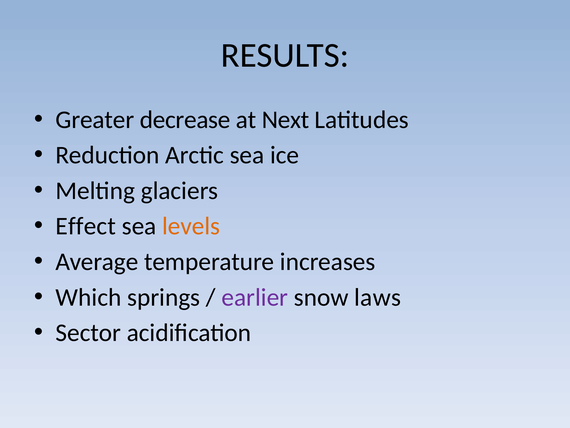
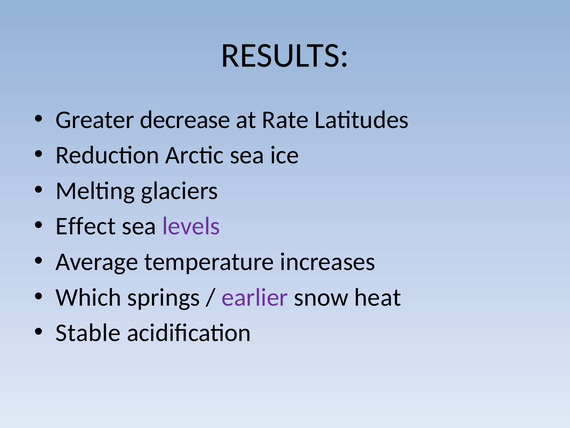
Next: Next -> Rate (285, 120)
levels colour: orange -> purple (191, 226)
laws: laws -> heat (378, 297)
Sector: Sector -> Stable (88, 332)
